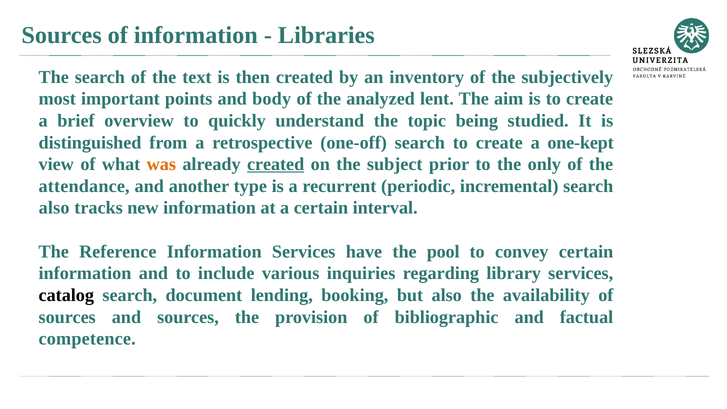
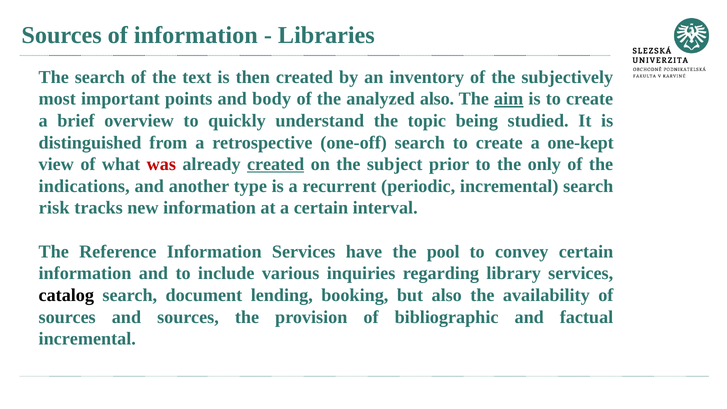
analyzed lent: lent -> also (437, 99)
aim underline: none -> present (509, 99)
was colour: orange -> red (161, 164)
attendance: attendance -> indications (84, 186)
also: also -> risk (54, 208)
competence: competence -> incremental (87, 339)
